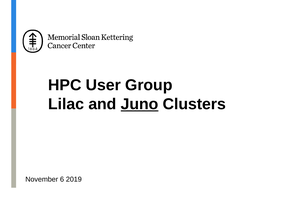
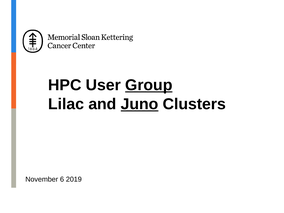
Group underline: none -> present (149, 85)
